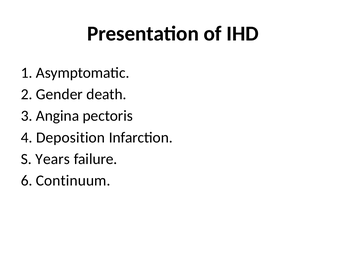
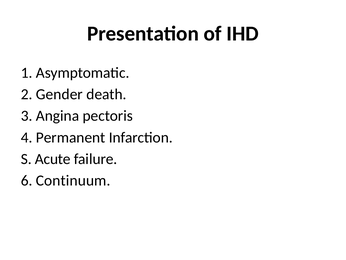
Deposition: Deposition -> Permanent (71, 137)
Years: Years -> Acute (53, 159)
